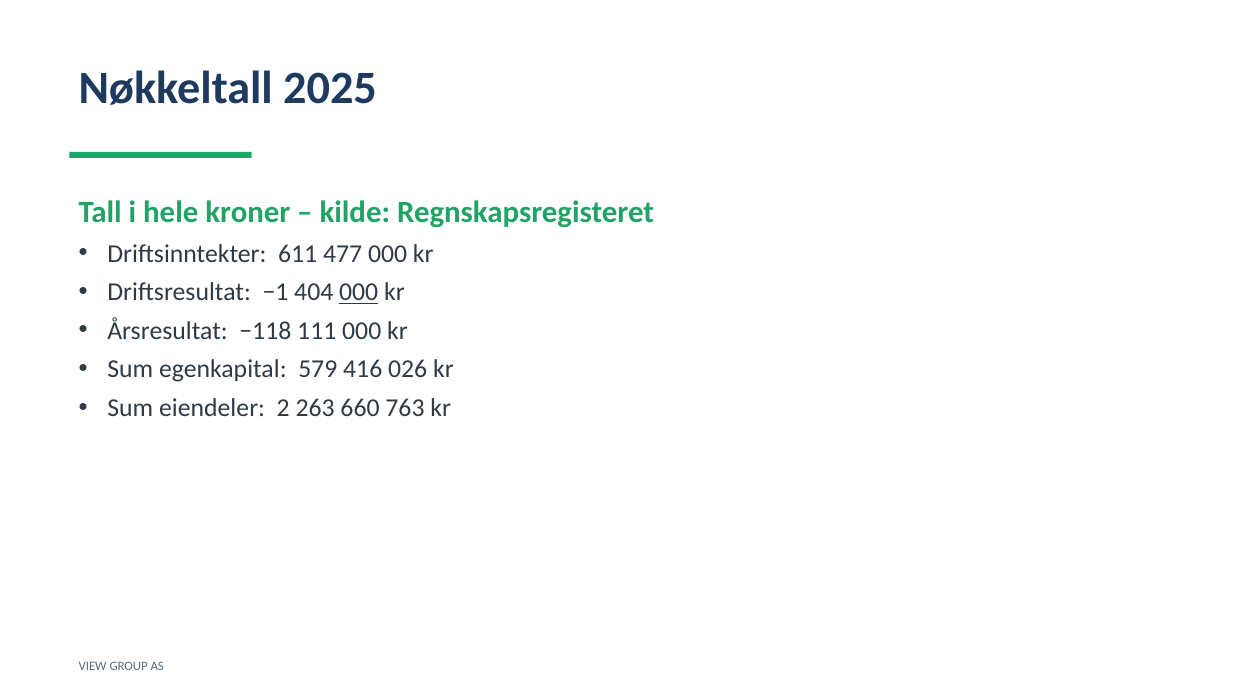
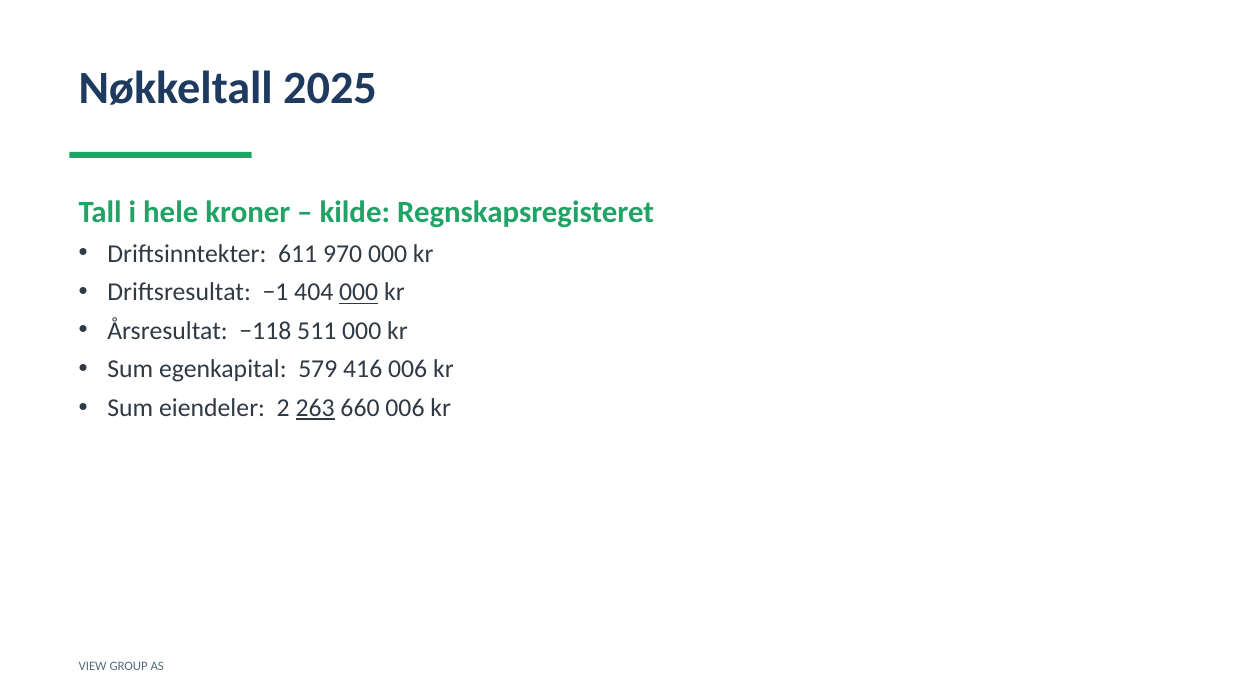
477: 477 -> 970 (343, 254)
111: 111 -> 511 (317, 331)
416 026: 026 -> 006 (408, 370)
263 underline: none -> present (315, 408)
660 763: 763 -> 006 (405, 408)
